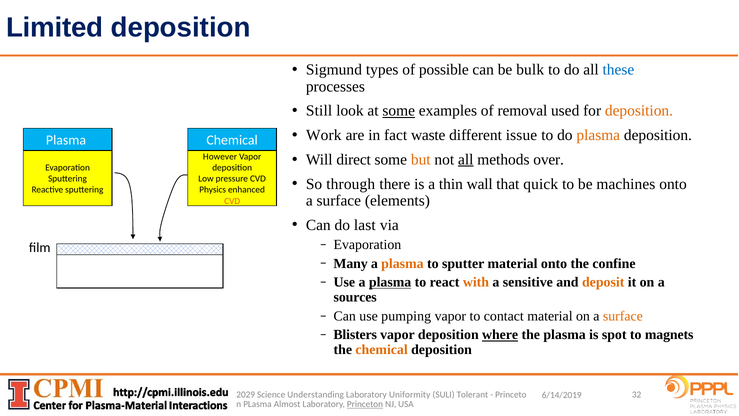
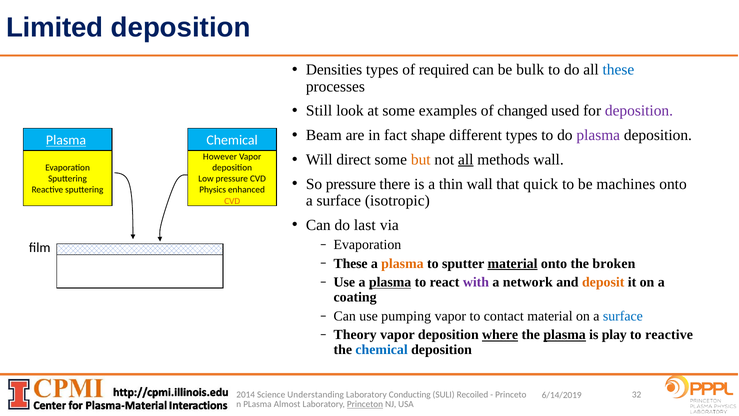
Sigmund: Sigmund -> Densities (334, 70)
possible: possible -> required (444, 70)
some underline: present -> none (399, 111)
removal: removal -> changed (522, 111)
deposition colour: orange -> purple (639, 111)
Work: Work -> Beam (324, 135)
waste: waste -> shape (428, 135)
different issue: issue -> types (522, 135)
plasma colour: orange -> purple (598, 135)
Plasma underline: none -> present (66, 140)
methods over: over -> wall (549, 159)
So through: through -> pressure (351, 184)
elements: elements -> isotropic (397, 200)
Many: Many -> These (351, 263)
material underline: none -> present (513, 263)
confine: confine -> broken (614, 263)
with colour: orange -> purple (476, 282)
sensitive: sensitive -> network (528, 282)
sources: sources -> coating (355, 297)
surface colour: orange -> blue (623, 316)
Blisters: Blisters -> Theory (355, 335)
plasma underline: none -> present (565, 335)
spot: spot -> play (614, 335)
to magnets: magnets -> reactive (669, 335)
chemical colour: orange -> blue (382, 350)
2029: 2029 -> 2014 (246, 395)
Uniformity: Uniformity -> Conducting (410, 395)
Tolerant: Tolerant -> Recoiled (472, 395)
